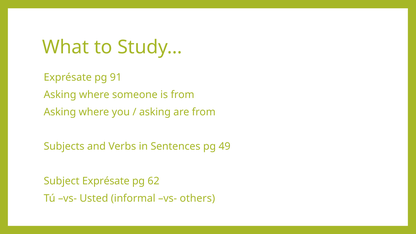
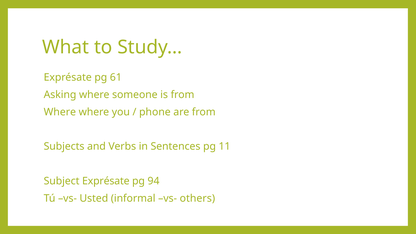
91: 91 -> 61 (116, 77)
Asking: Asking -> Where (60, 112)
asking: asking -> phone (155, 112)
49: 49 -> 11 (225, 146)
62: 62 -> 94 (154, 181)
